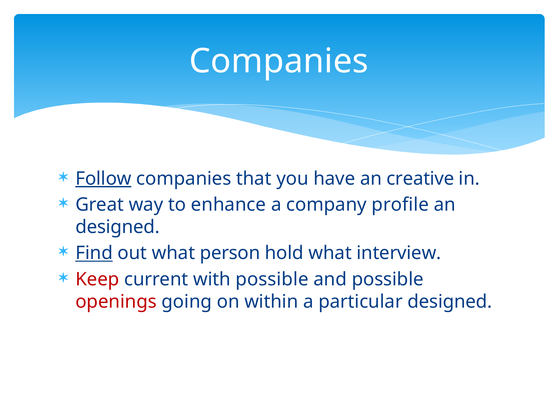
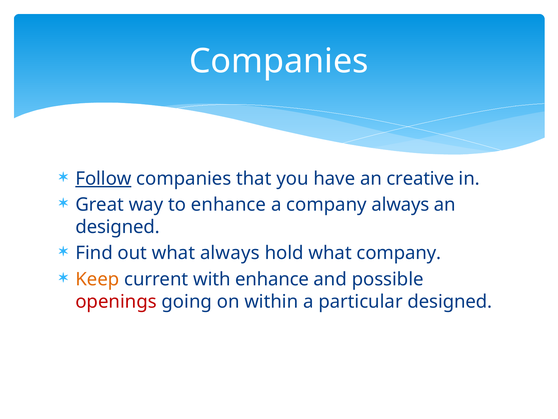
company profile: profile -> always (400, 205)
Find underline: present -> none (94, 253)
what person: person -> always (230, 253)
what interview: interview -> company (399, 253)
Keep colour: red -> orange (97, 279)
with possible: possible -> enhance (272, 279)
